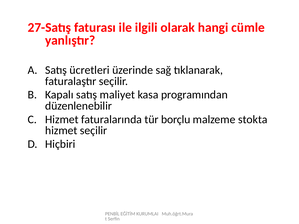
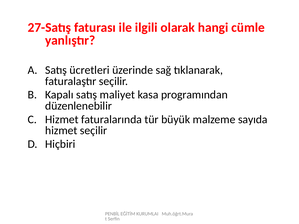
borçlu: borçlu -> büyük (176, 120)
stokta: stokta -> sayıda (253, 120)
